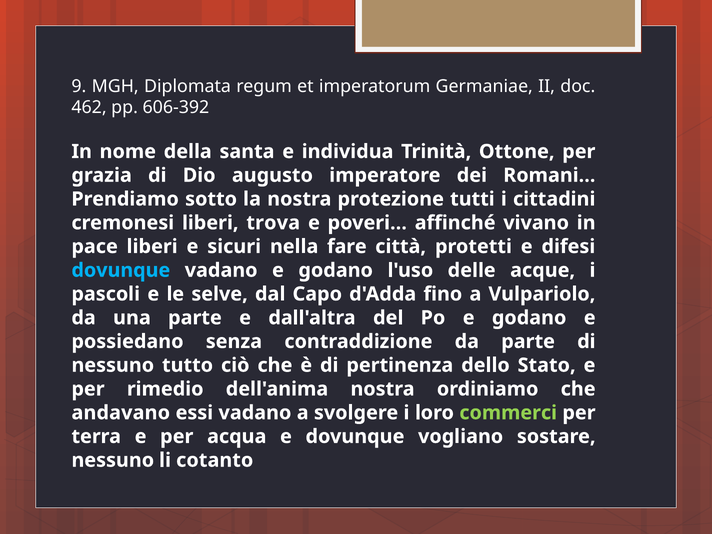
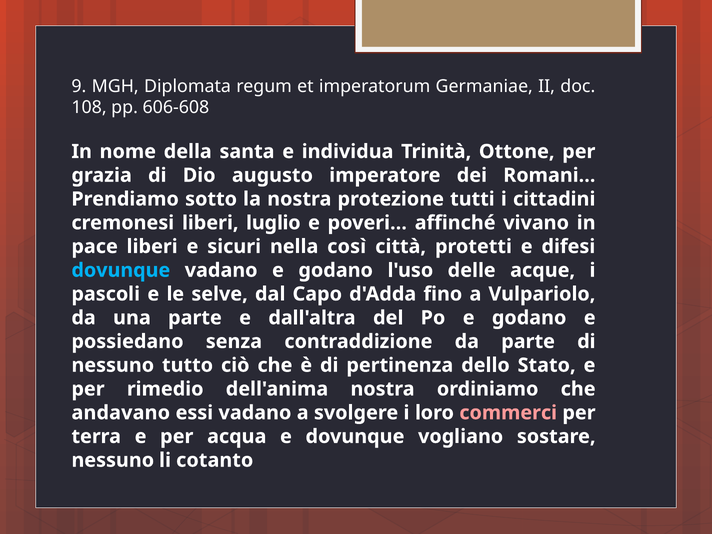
462: 462 -> 108 (89, 108)
606-392: 606-392 -> 606-608 (176, 108)
trova: trova -> luglio (273, 223)
fare: fare -> così (347, 247)
commerci colour: light green -> pink (508, 413)
